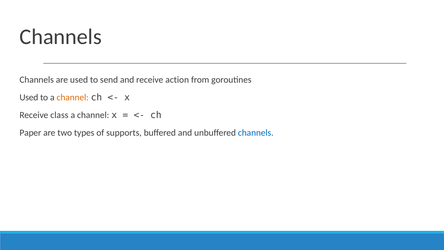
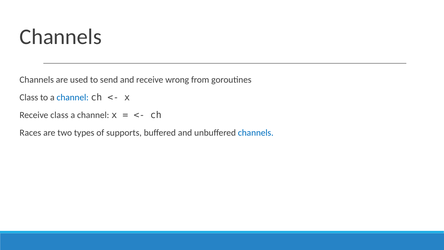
action: action -> wrong (177, 80)
Used: Used -> Class (29, 97)
channel colour: orange -> blue (73, 97)
Paper: Paper -> Races (30, 132)
